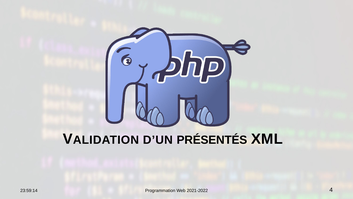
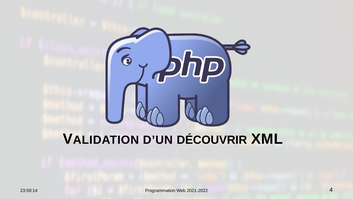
PRÉSENTÉS: PRÉSENTÉS -> DÉCOUVRIR (212, 140)
